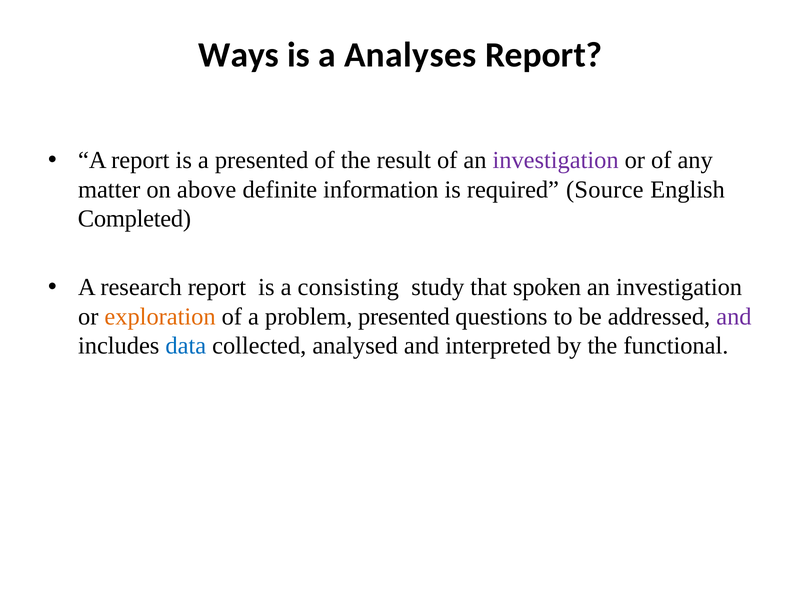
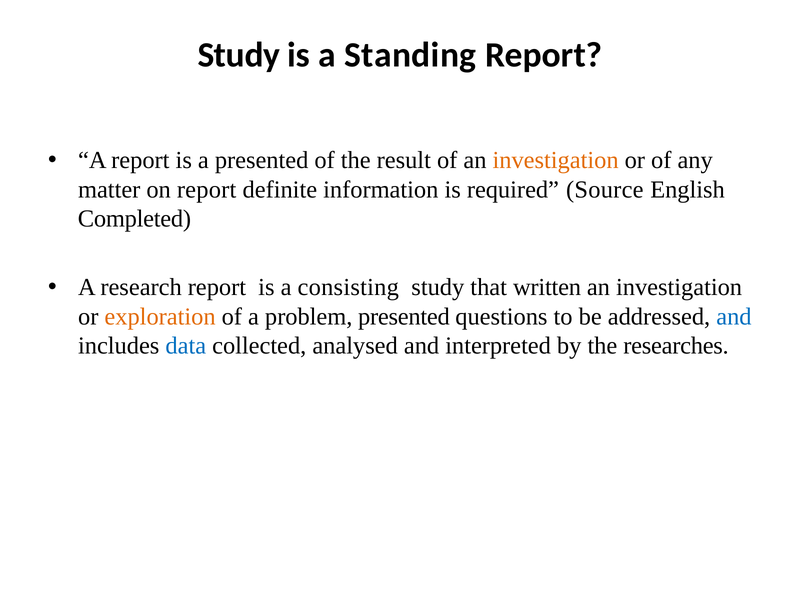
Ways: Ways -> Study (239, 55)
Analyses: Analyses -> Standing (410, 55)
investigation colour: purple -> orange (556, 161)
on above: above -> report (207, 190)
spoken: spoken -> written (547, 288)
and colour: purple -> blue (734, 317)
functional: functional -> researches (676, 346)
